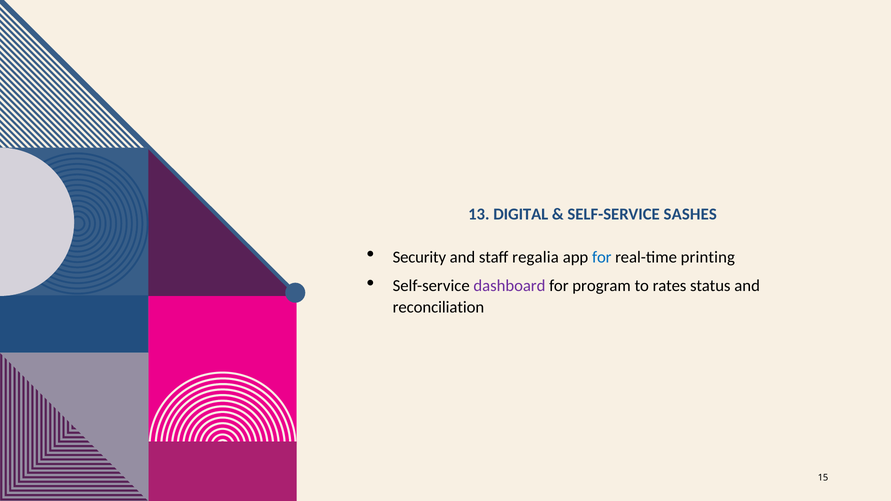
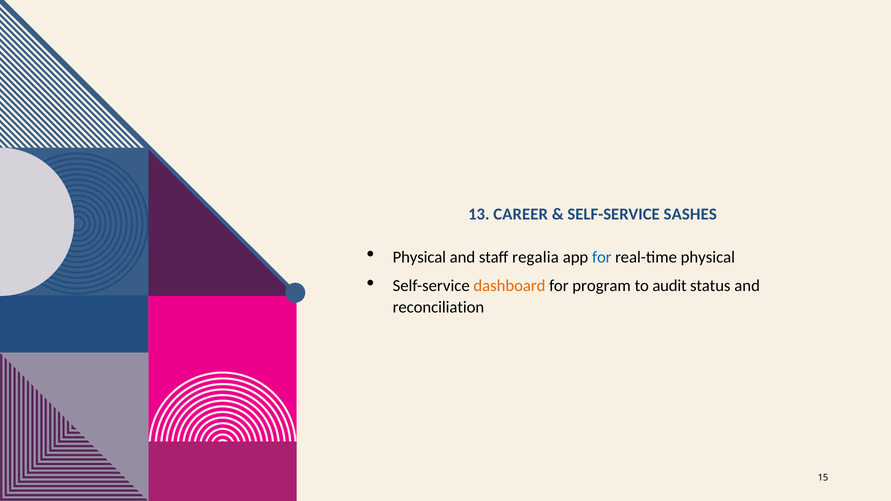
DIGITAL: DIGITAL -> CAREER (521, 214)
Security: Security -> Physical (419, 257)
real-time printing: printing -> physical (708, 257)
dashboard colour: purple -> orange (509, 286)
rates: rates -> audit (670, 286)
